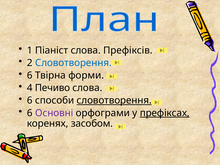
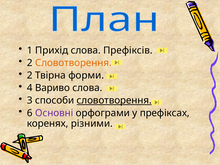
Піаніст: Піаніст -> Прихід (52, 50)
Словотворення colour: blue -> orange (73, 63)
6: 6 -> 2 (30, 75)
Печиво: Печиво -> Вариво (53, 88)
6: 6 -> 3 (30, 100)
префіксах underline: present -> none (165, 113)
засобом: засобом -> різними (92, 124)
